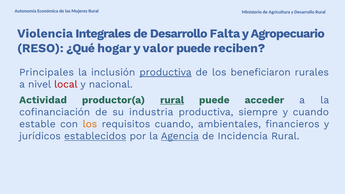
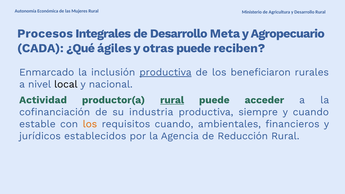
Violencia: Violencia -> Procesos (45, 34)
Falta: Falta -> Meta (225, 34)
RESO: RESO -> CADA (40, 48)
hogar: hogar -> ágiles (114, 48)
valor: valor -> otras (158, 48)
Principales: Principales -> Enmarcado (47, 72)
local colour: red -> black (66, 84)
establecidos underline: present -> none (95, 136)
Agencia underline: present -> none (180, 136)
Incidencia: Incidencia -> Reducción (243, 136)
